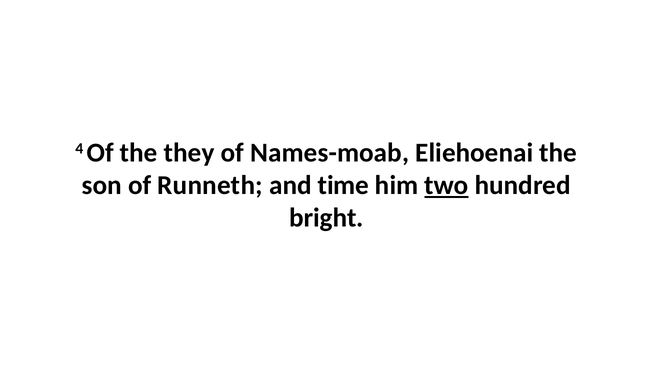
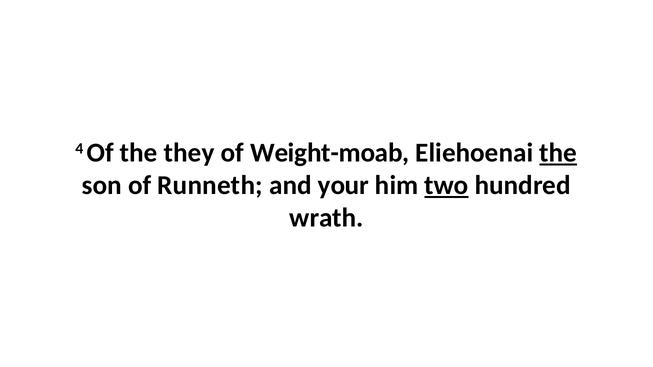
Names-moab: Names-moab -> Weight-moab (330, 153)
the underline: none -> present (558, 153)
time: time -> your (343, 186)
bright: bright -> wrath (326, 218)
